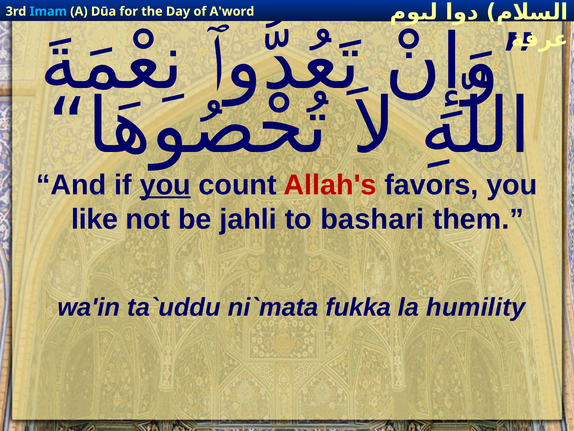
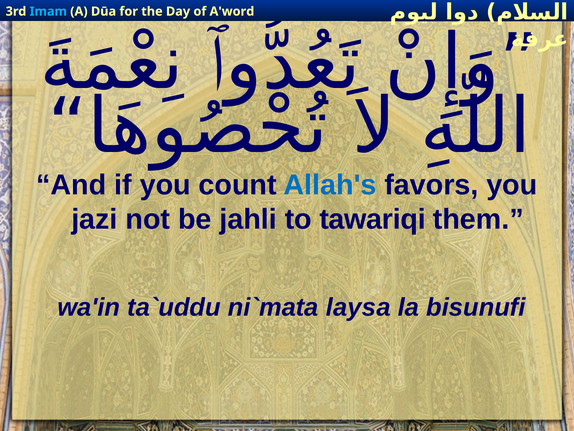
you underline: present -> none (165, 185)
Allah's colour: red -> blue (330, 185)
like: like -> jazi (94, 219)
bashari: bashari -> tawariqi (373, 219)
fukka: fukka -> laysa (358, 307)
humility: humility -> bisunufi (476, 307)
